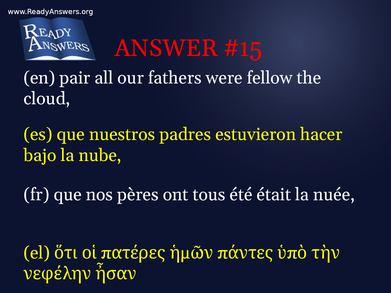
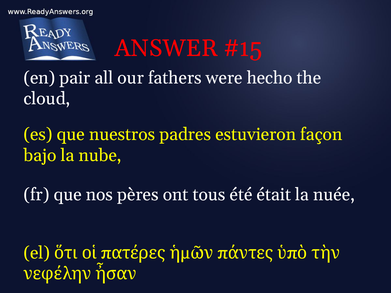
fellow: fellow -> hecho (270, 78)
hacer: hacer -> façon (321, 135)
